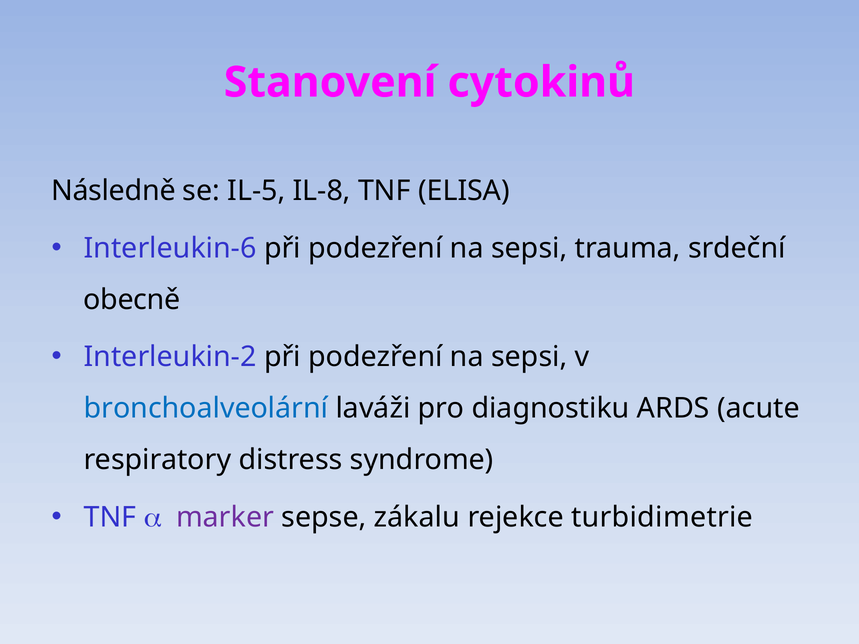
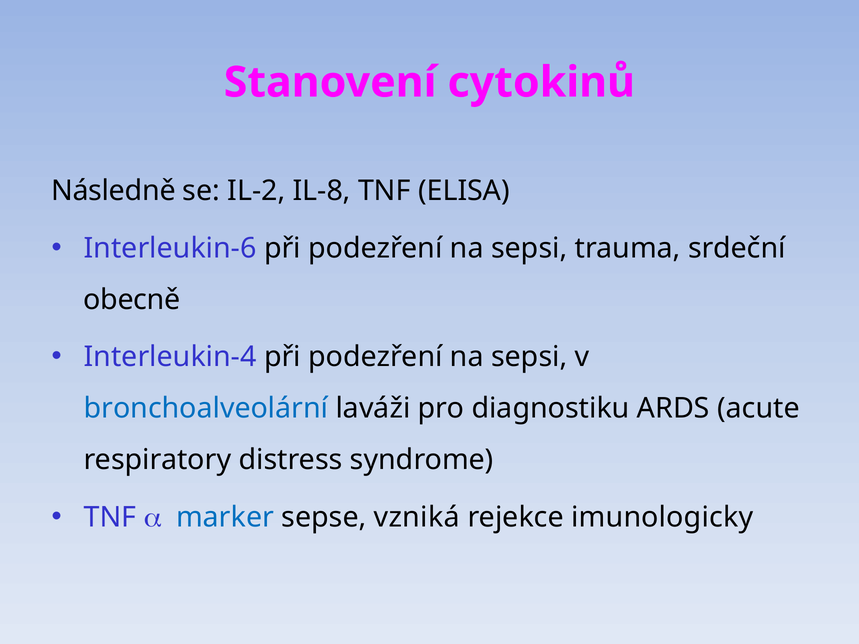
IL-5: IL-5 -> IL-2 (256, 191)
Interleukin-2: Interleukin-2 -> Interleukin-4 (170, 357)
marker colour: purple -> blue (225, 517)
zákalu: zákalu -> vzniká (417, 517)
turbidimetrie: turbidimetrie -> imunologicky (662, 517)
